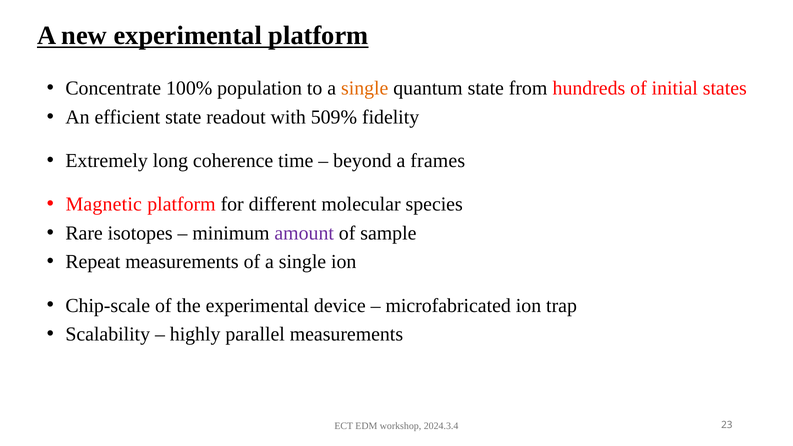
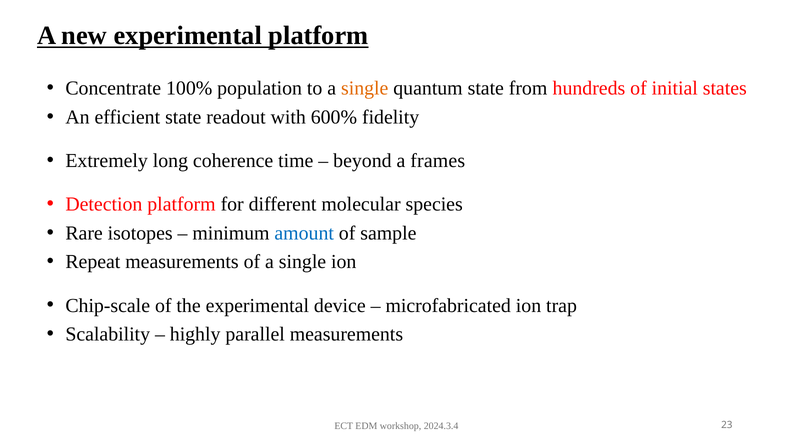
509%: 509% -> 600% (334, 117)
Magnetic: Magnetic -> Detection (104, 204)
amount colour: purple -> blue (304, 233)
